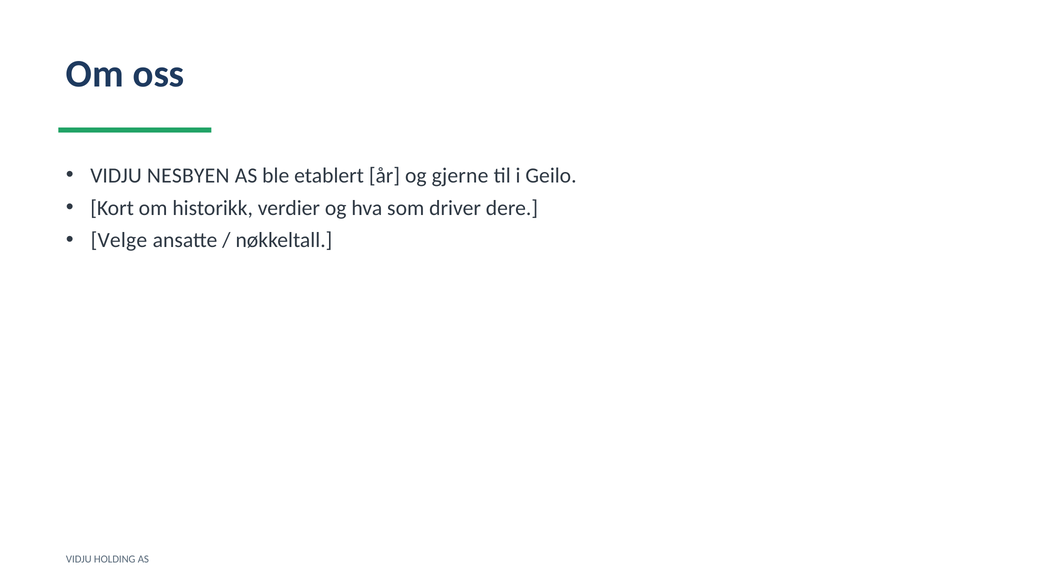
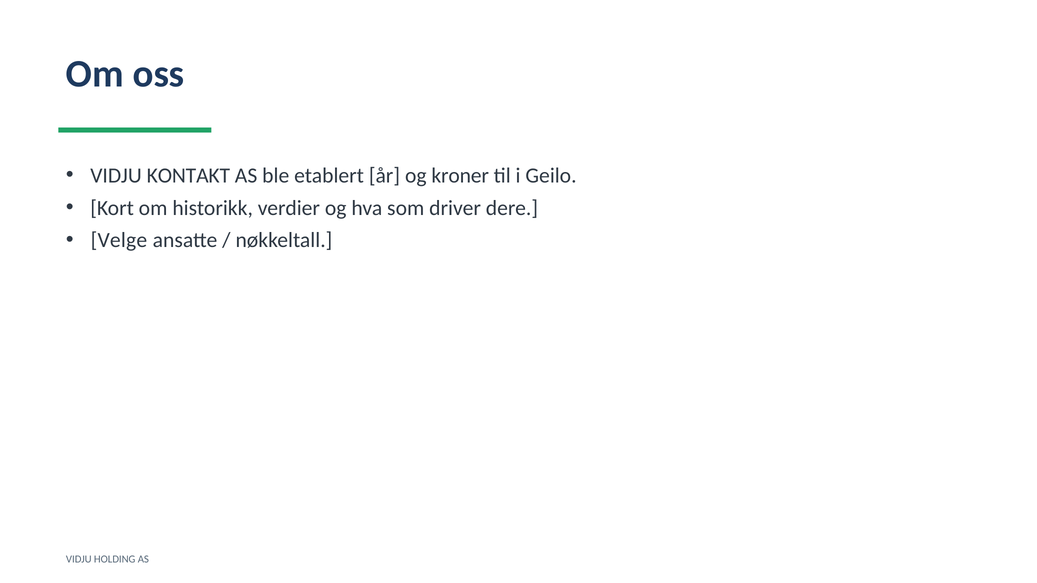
NESBYEN: NESBYEN -> KONTAKT (188, 176)
gjerne: gjerne -> kroner (460, 176)
